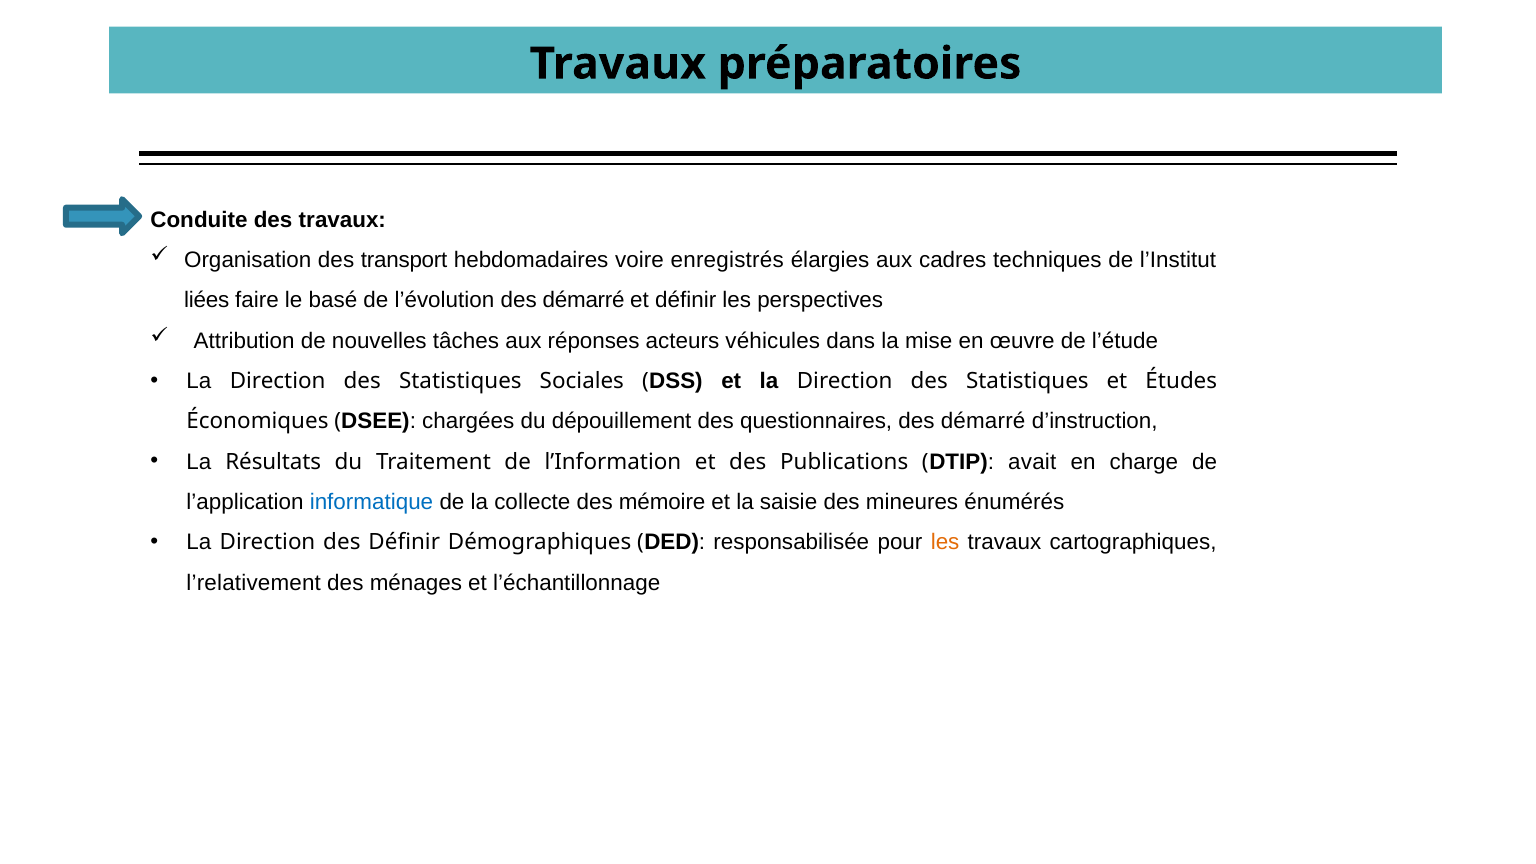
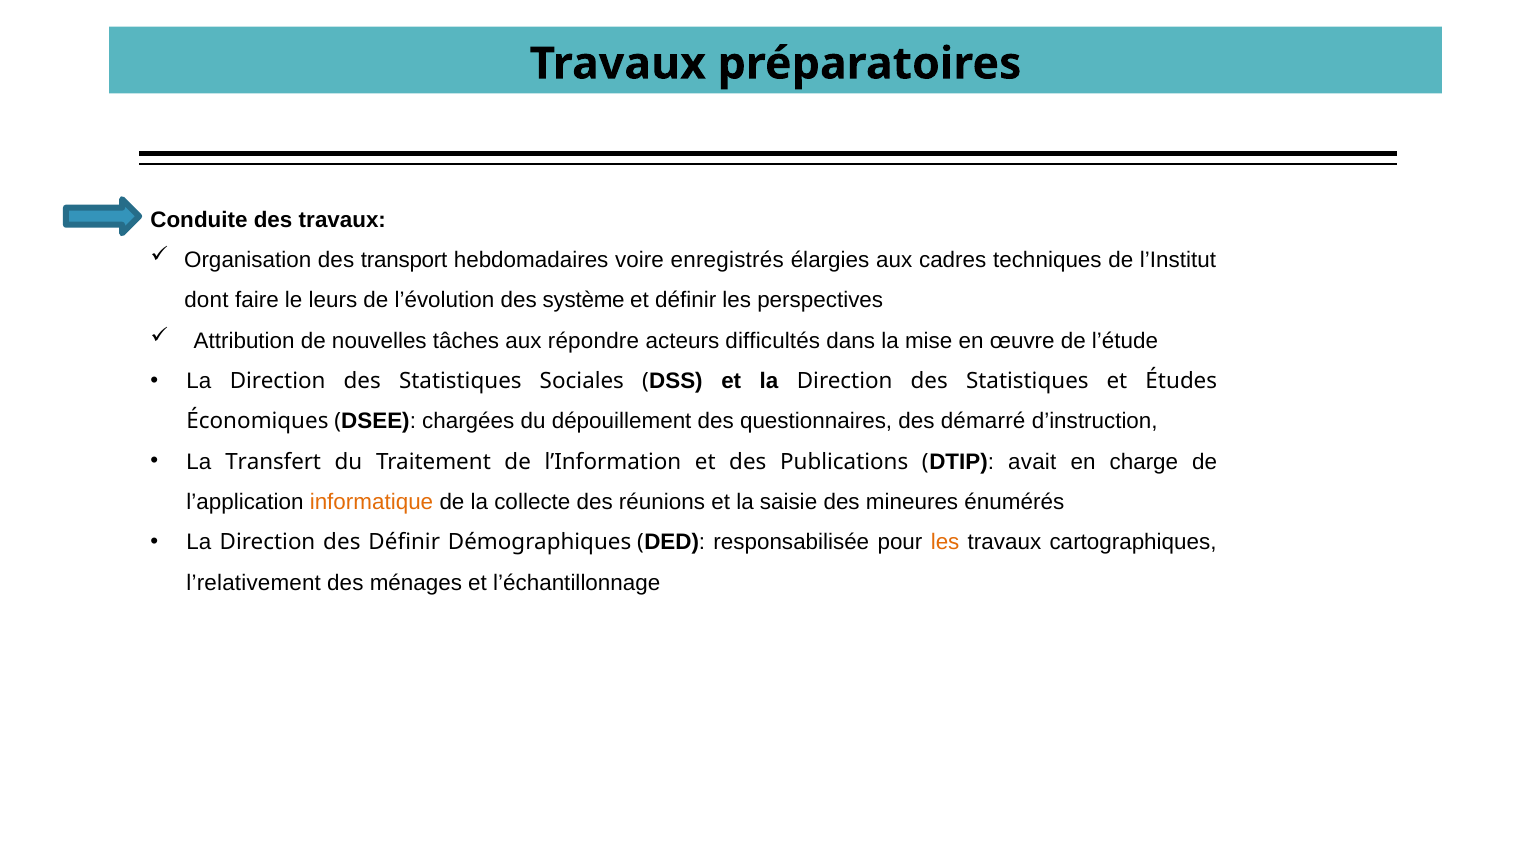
liées: liées -> dont (206, 300)
basé: basé -> leurs (333, 300)
l’évolution des démarré: démarré -> système (584, 300)
réponses: réponses -> répondre (593, 341)
véhicules: véhicules -> difficultés (773, 341)
Résultats: Résultats -> Transfert (273, 462)
informatique colour: blue -> orange (371, 502)
mémoire: mémoire -> réunions (662, 502)
